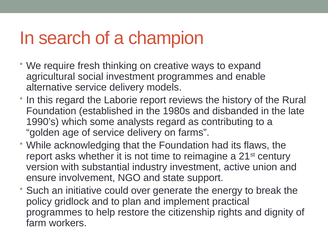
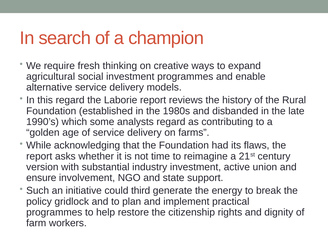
over: over -> third (141, 191)
